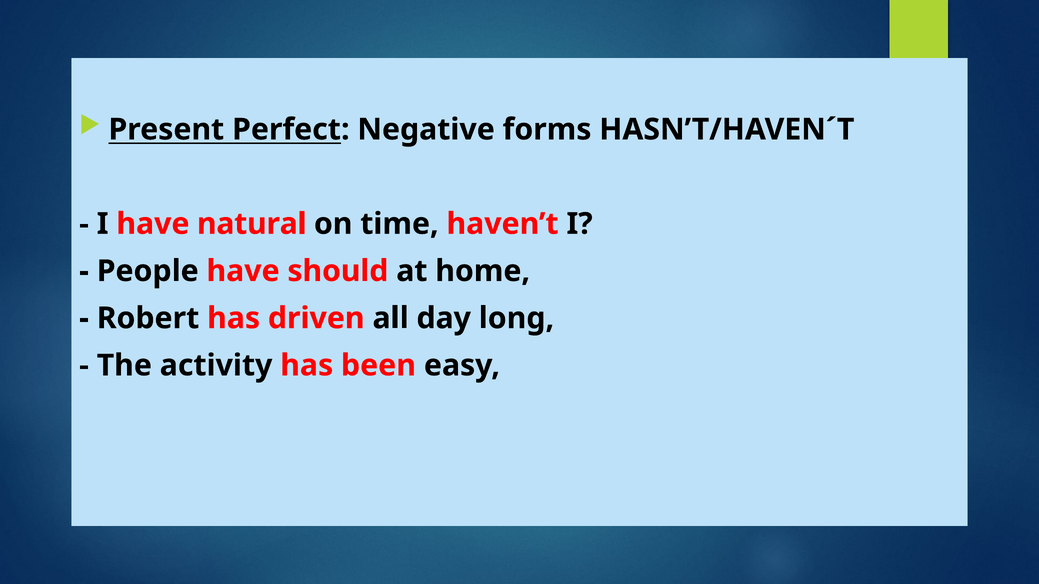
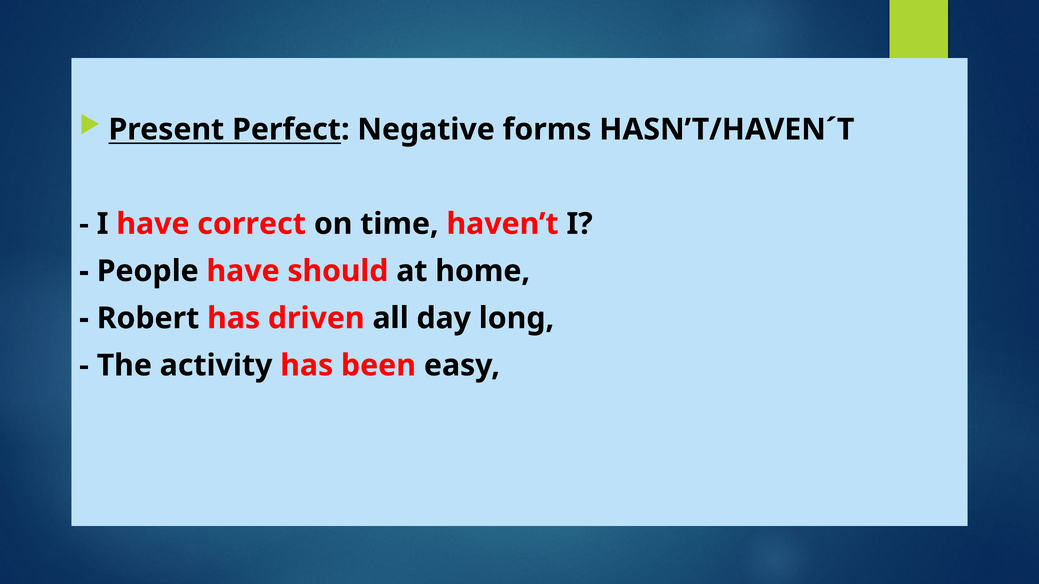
natural: natural -> correct (252, 224)
